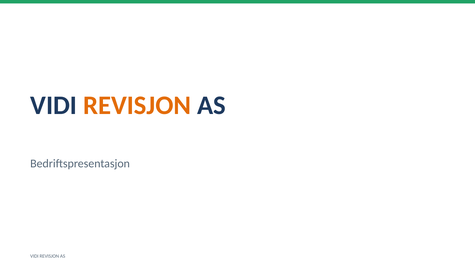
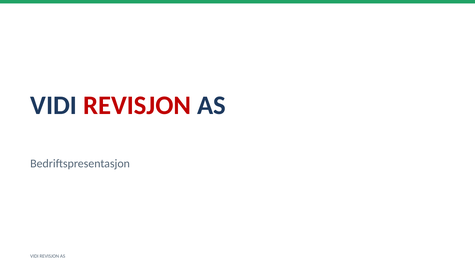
REVISJON colour: orange -> red (137, 105)
